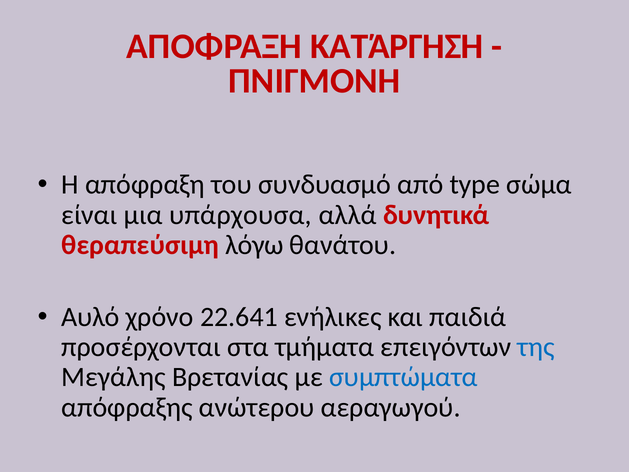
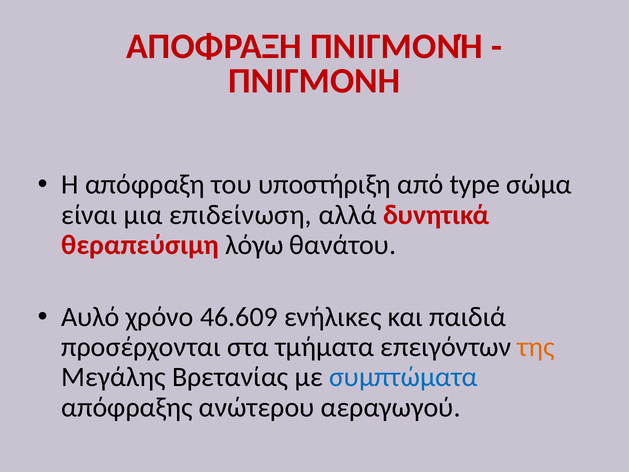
ΚΑΤΆΡΓΗΣΗ: ΚΑΤΆΡΓΗΣΗ -> ΠΝΙΓΜΟΝΉ (397, 46)
συνδυασμό: συνδυασμό -> υποστήριξη (325, 185)
υπάρχουσα: υπάρχουσα -> επιδείνωση (241, 215)
22.641: 22.641 -> 46.609 (239, 317)
της colour: blue -> orange (536, 347)
